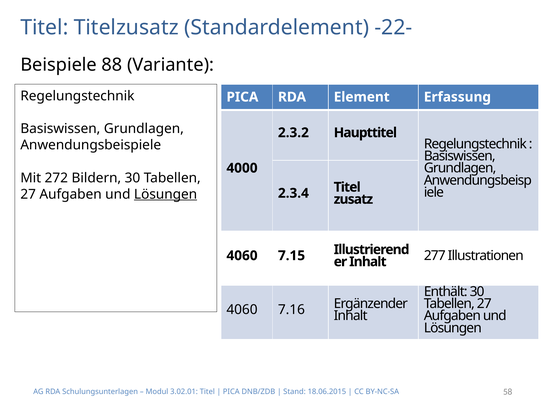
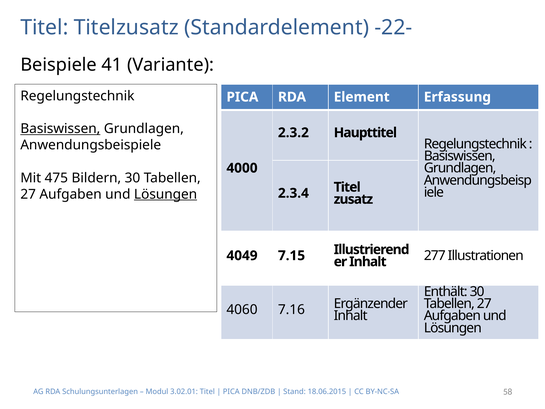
88: 88 -> 41 (112, 65)
Basiswissen underline: none -> present (60, 129)
272: 272 -> 475 (56, 178)
4060: 4060 -> 4049 (242, 255)
